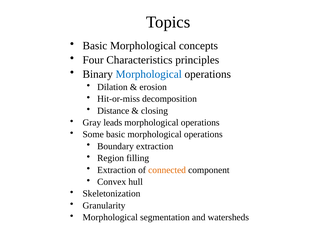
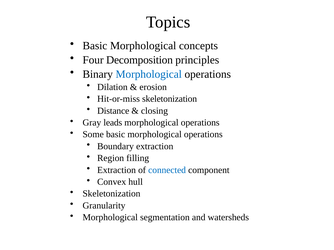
Characteristics: Characteristics -> Decomposition (140, 60)
Hit-or-miss decomposition: decomposition -> skeletonization (170, 99)
connected colour: orange -> blue (167, 170)
